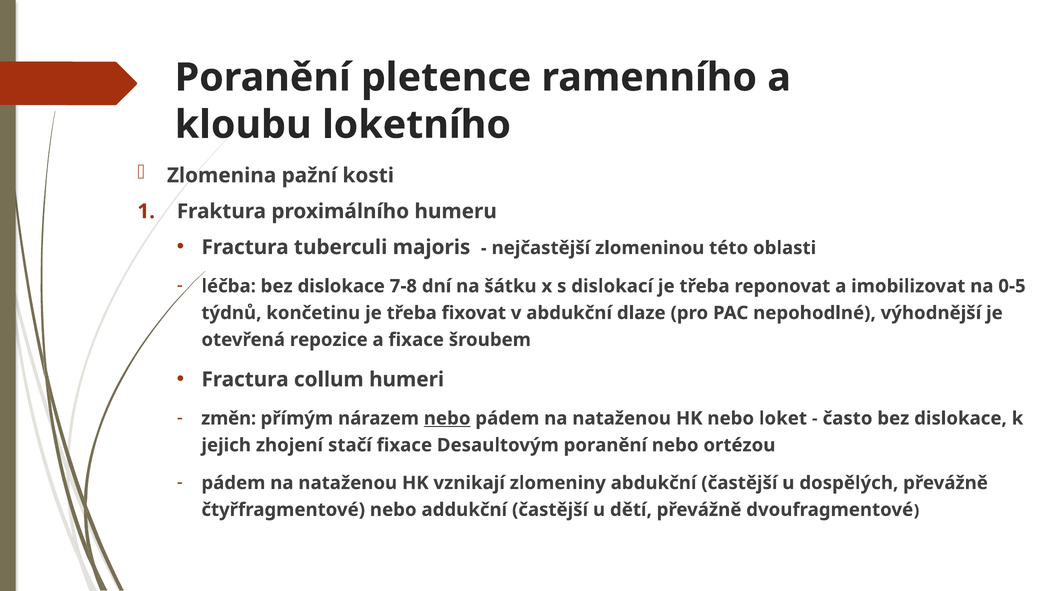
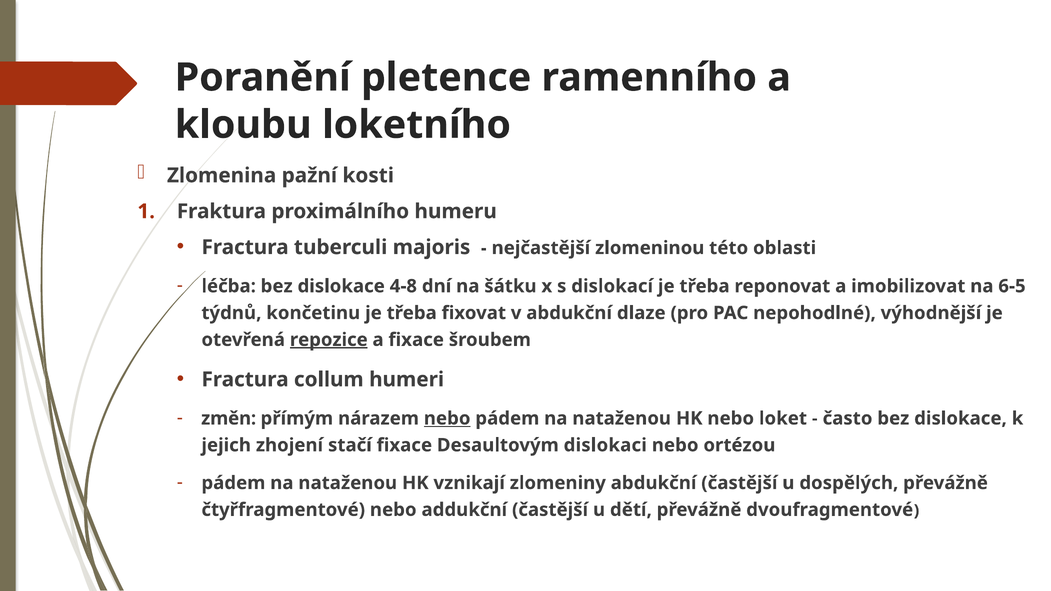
7-8: 7-8 -> 4-8 (403, 286)
0-5: 0-5 -> 6-5 (1012, 286)
repozice underline: none -> present (329, 340)
Desaultovým poranění: poranění -> dislokaci (605, 445)
